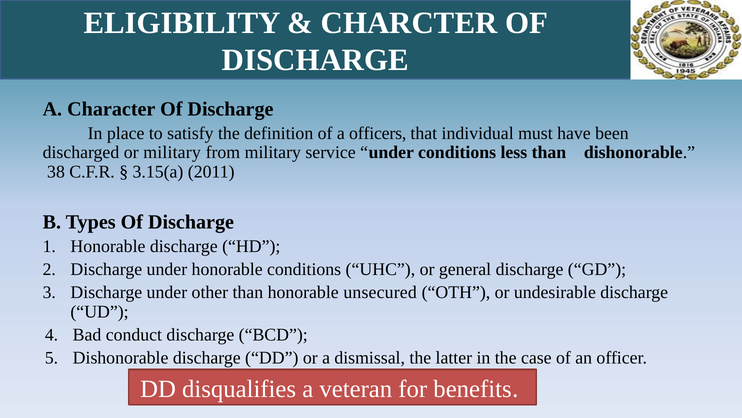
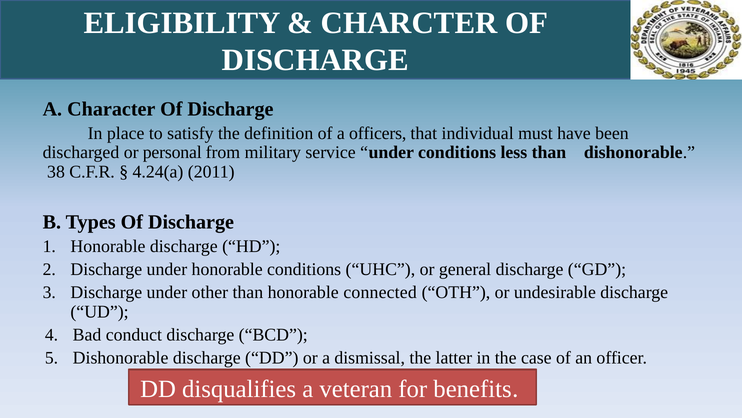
or military: military -> personal (172, 152)
3.15(a: 3.15(a -> 4.24(a (158, 171)
unsecured: unsecured -> connected (380, 292)
